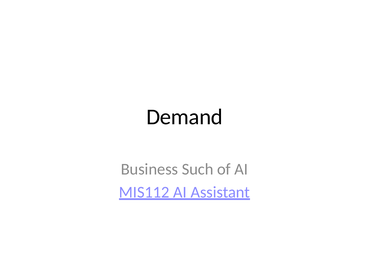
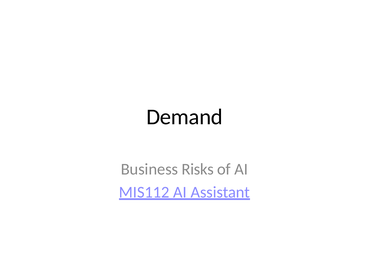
Such: Such -> Risks (198, 170)
